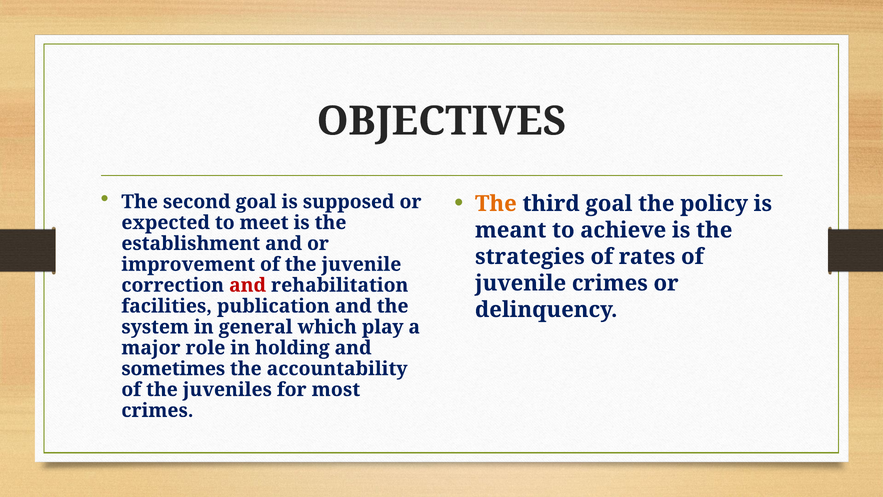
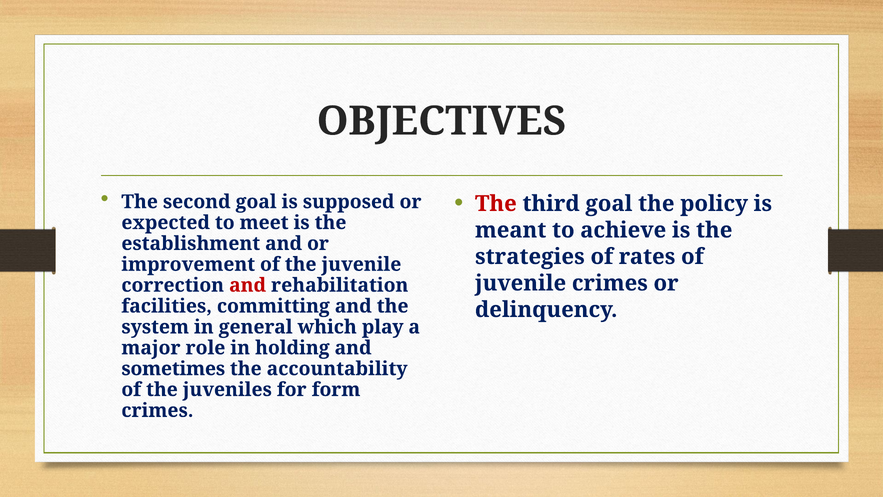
The colour: orange -> red (496, 204)
publication: publication -> committing (273, 306)
most: most -> form (336, 389)
